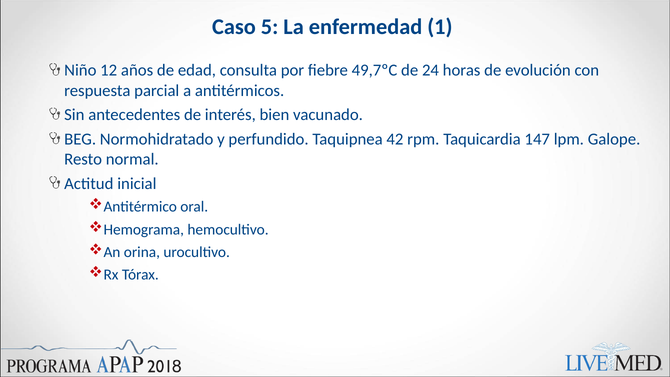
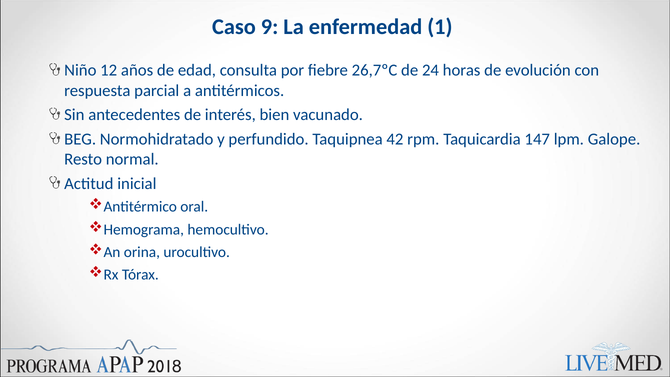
5: 5 -> 9 (270, 27)
49,7ºC: 49,7ºC -> 26,7ºC (374, 70)
